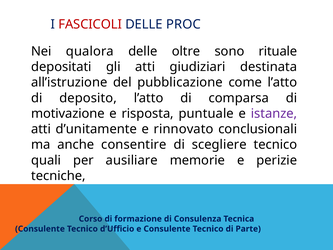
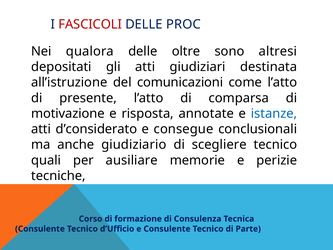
rituale: rituale -> altresi (278, 51)
pubblicazione: pubblicazione -> comunicazioni (180, 82)
deposito: deposito -> presente (88, 98)
puntuale: puntuale -> annotate (206, 113)
istanze colour: purple -> blue (274, 113)
d’unitamente: d’unitamente -> d’considerato (96, 129)
rinnovato: rinnovato -> consegue (184, 129)
consentire: consentire -> giudiziario (134, 145)
